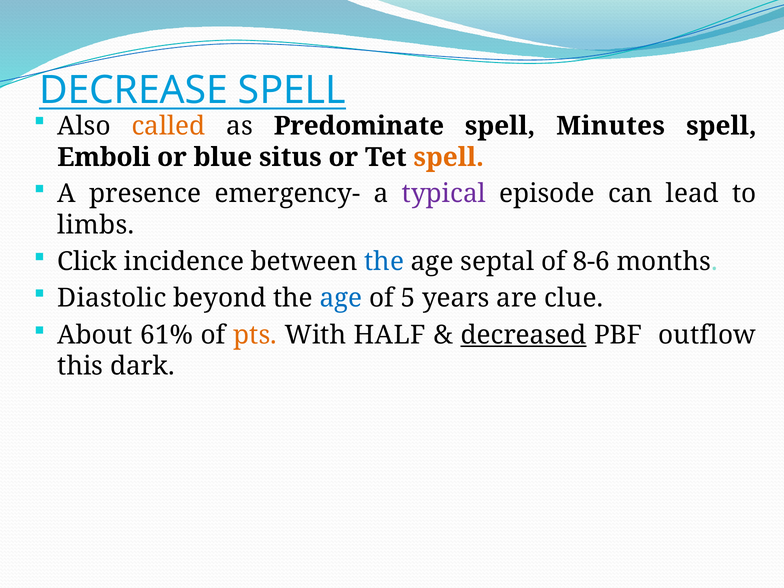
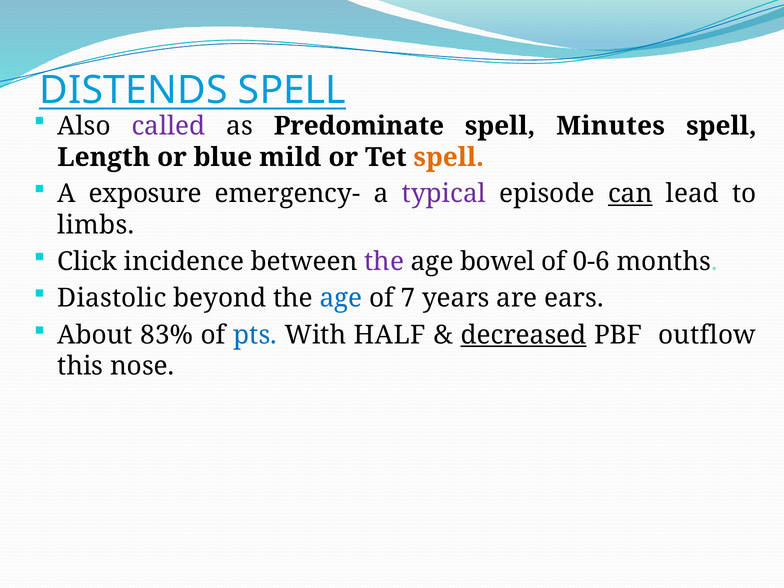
DECREASE: DECREASE -> DISTENDS (133, 91)
called colour: orange -> purple (168, 126)
Emboli: Emboli -> Length (104, 157)
situs: situs -> mild (290, 157)
presence: presence -> exposure (145, 194)
can underline: none -> present (630, 194)
the colour: blue -> purple (384, 262)
septal: septal -> bowel (497, 262)
8-6: 8-6 -> 0-6 (591, 262)
5: 5 -> 7 (408, 298)
clue: clue -> ears (574, 298)
61%: 61% -> 83% (167, 335)
pts colour: orange -> blue (255, 335)
dark: dark -> nose (142, 366)
